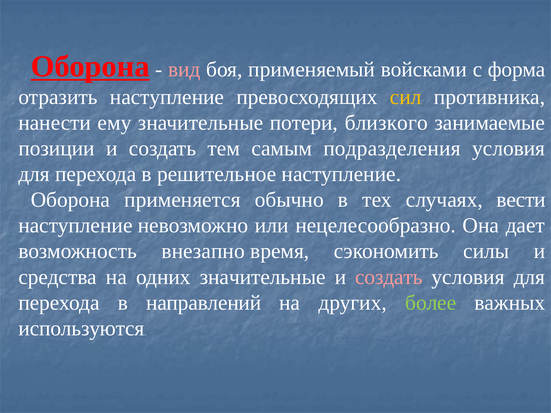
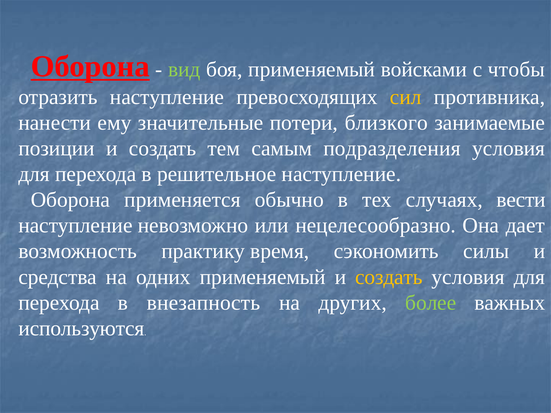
вид colour: pink -> light green (184, 69)
форма: форма -> чтобы (516, 69)
внезапно: внезапно -> практику (203, 251)
одних значительные: значительные -> применяемый (263, 277)
создать colour: pink -> yellow (389, 277)
направлений: направлений -> внезапность (204, 303)
